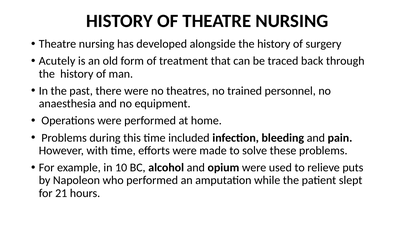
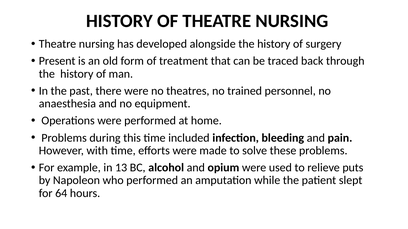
Acutely: Acutely -> Present (57, 61)
10: 10 -> 13 (121, 168)
21: 21 -> 64 (61, 194)
